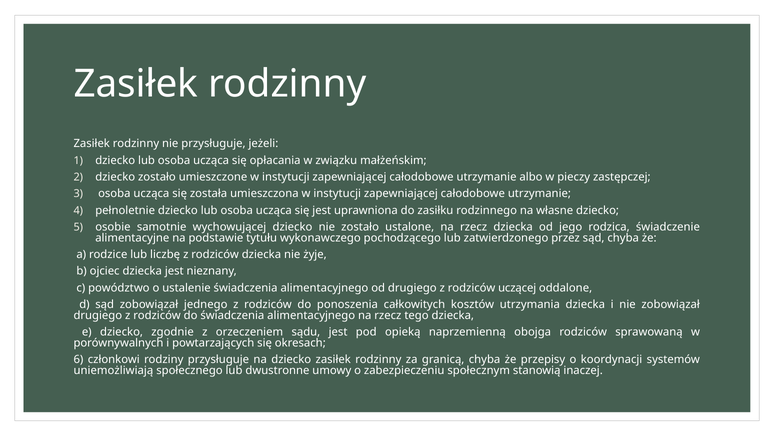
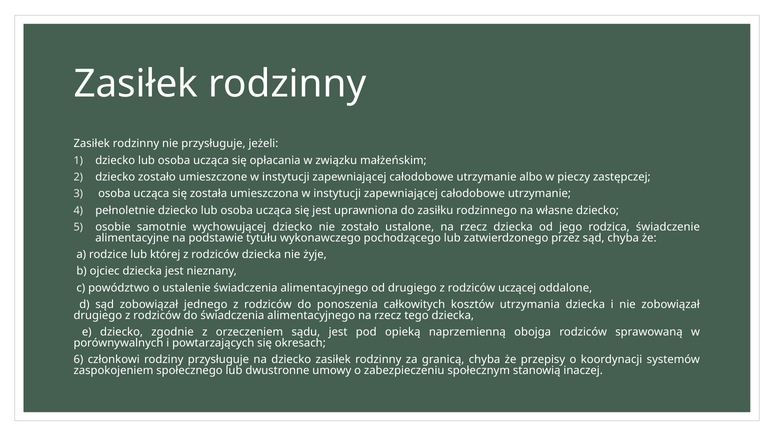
liczbę: liczbę -> której (165, 254)
uniemożliwiają: uniemożliwiają -> zaspokojeniem (113, 370)
